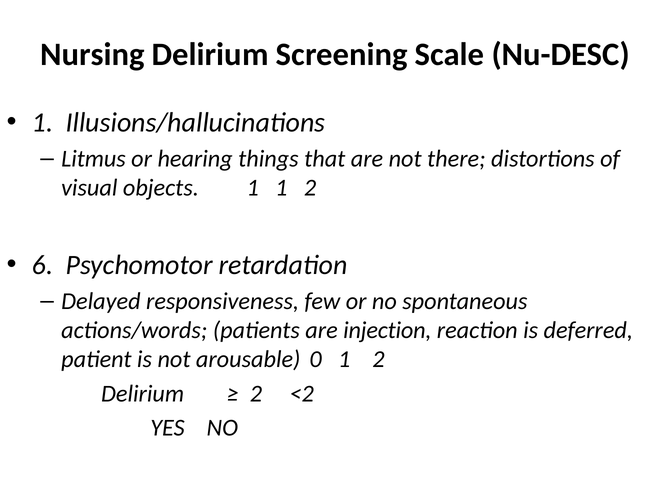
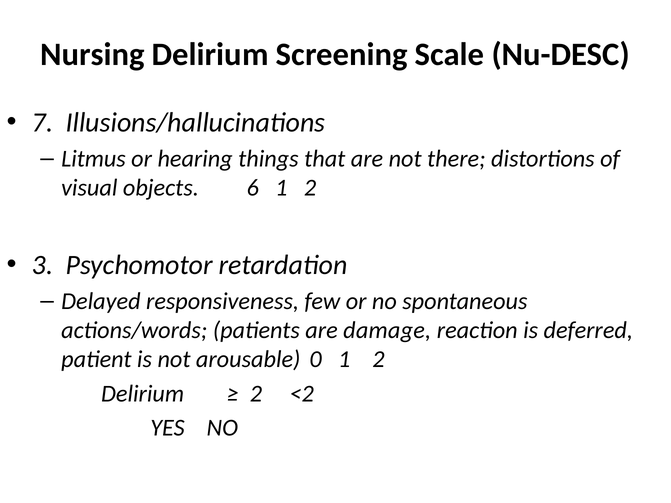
1: 1 -> 7 (42, 123)
objects 1: 1 -> 6 (253, 188)
6: 6 -> 3 (42, 265)
injection: injection -> damage (387, 330)
